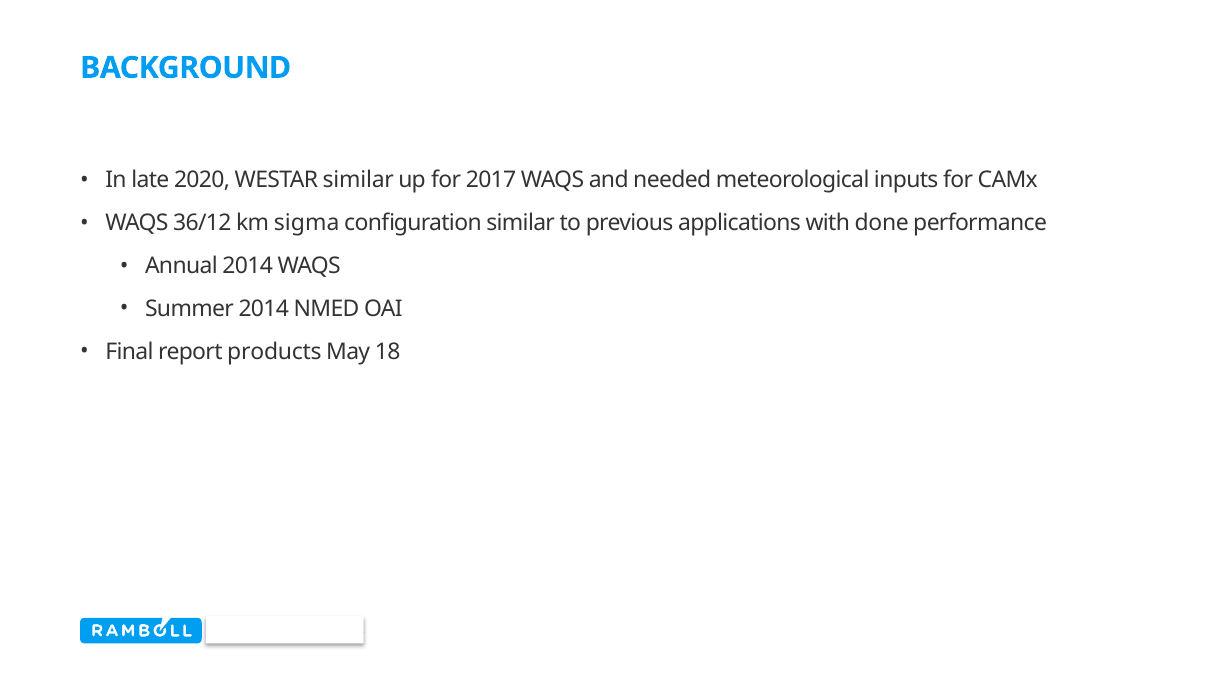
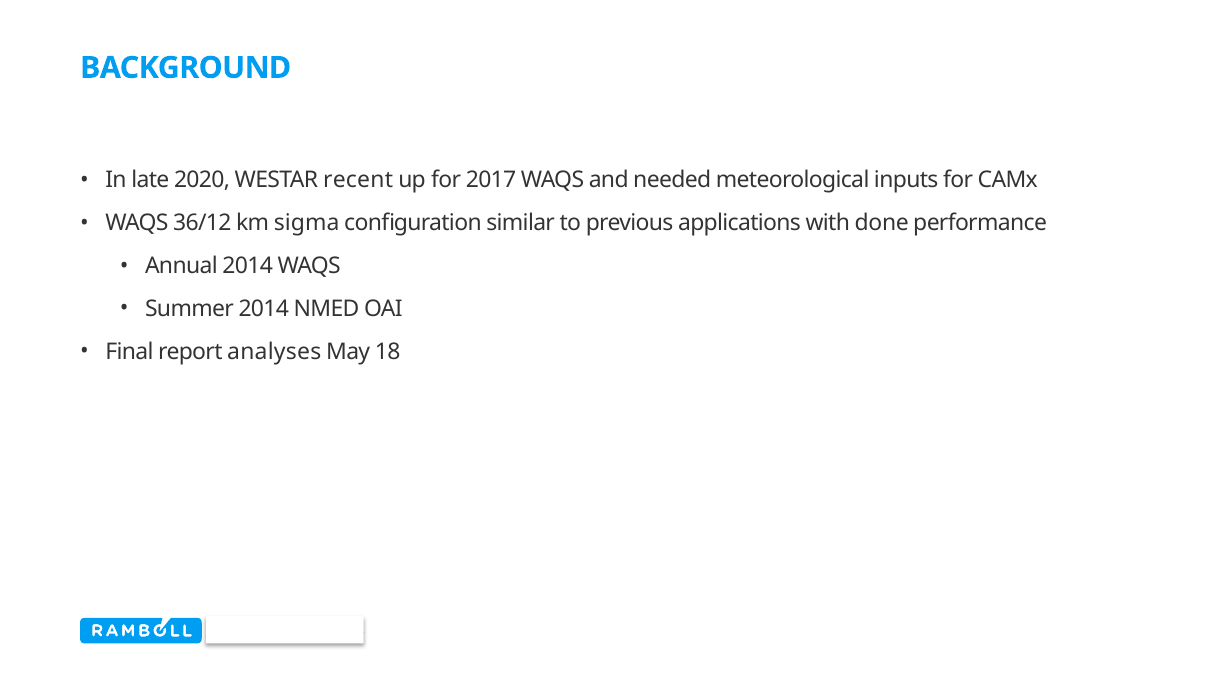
WESTAR similar: similar -> recent (358, 180)
products: products -> analyses (274, 352)
